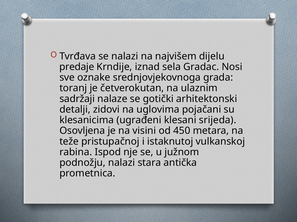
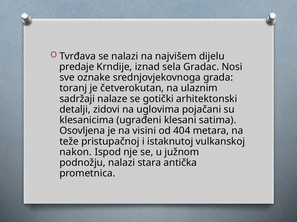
srijeda: srijeda -> satima (218, 120)
450: 450 -> 404 (182, 131)
rabina: rabina -> nakon (76, 153)
